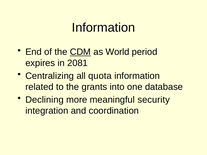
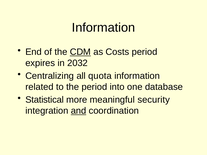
World: World -> Costs (117, 52)
2081: 2081 -> 2032 (78, 63)
the grants: grants -> period (94, 87)
Declining: Declining -> Statistical (45, 100)
and underline: none -> present (79, 111)
